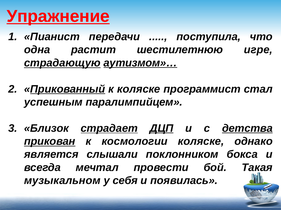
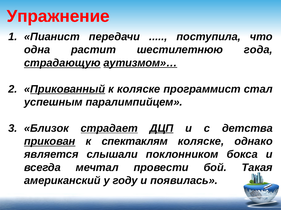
Упражнение underline: present -> none (58, 16)
игре: игре -> года (258, 50)
детства underline: present -> none (247, 129)
космологии: космологии -> спектаклям (135, 142)
музыкальном: музыкальном -> американский (62, 181)
себя: себя -> году (125, 181)
